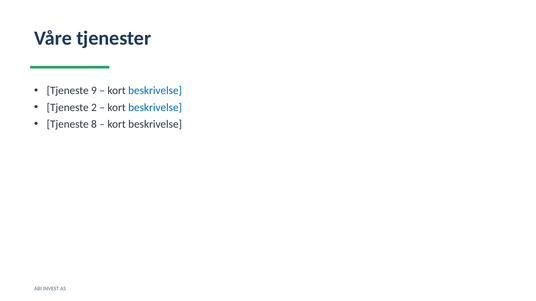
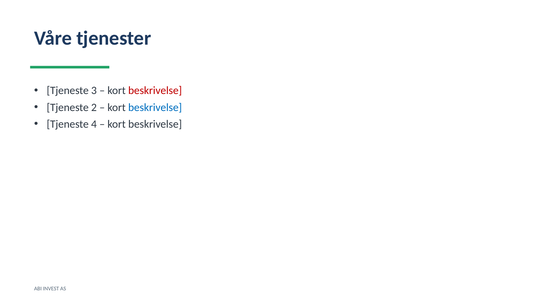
9: 9 -> 3 (94, 91)
beskrivelse colour: blue -> red (155, 91)
8: 8 -> 4 (94, 124)
